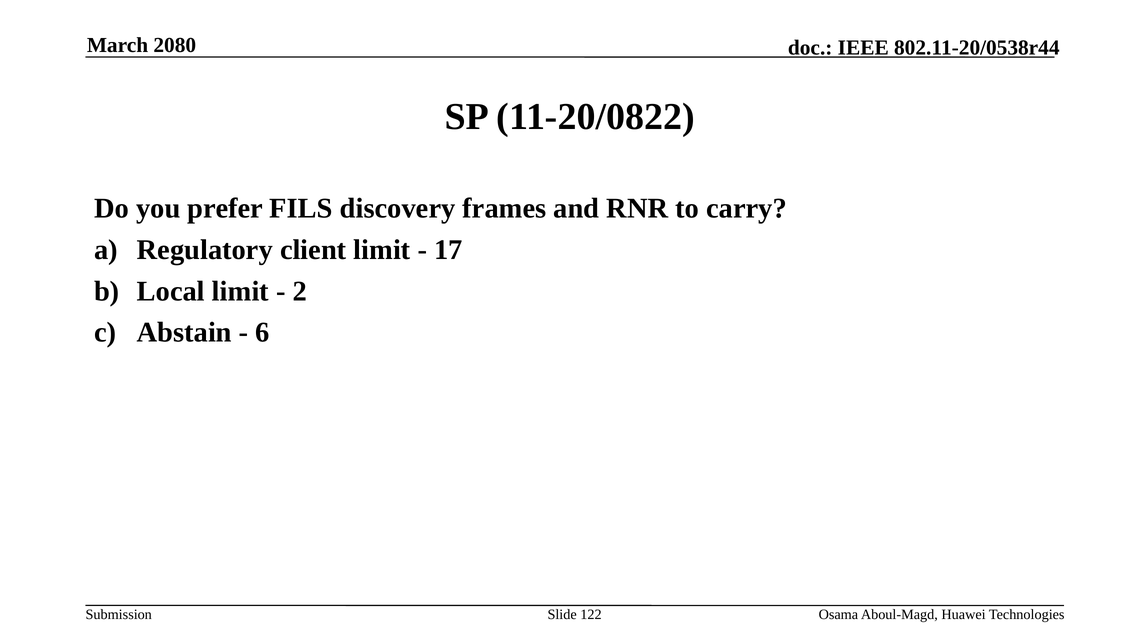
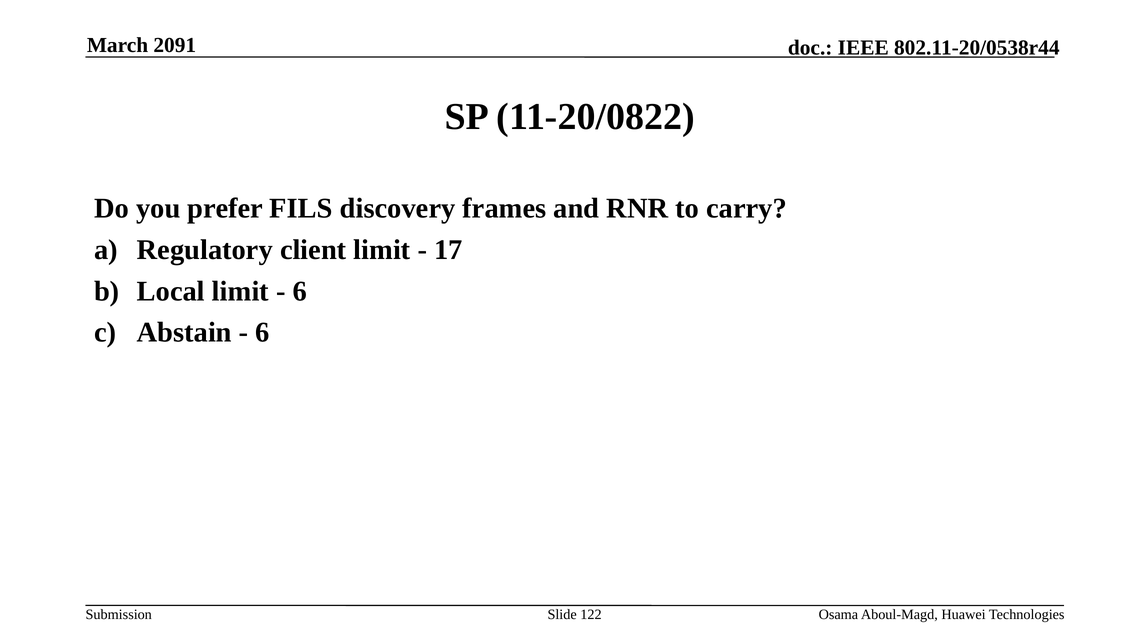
2080: 2080 -> 2091 (175, 45)
2: 2 -> 6 (300, 291)
